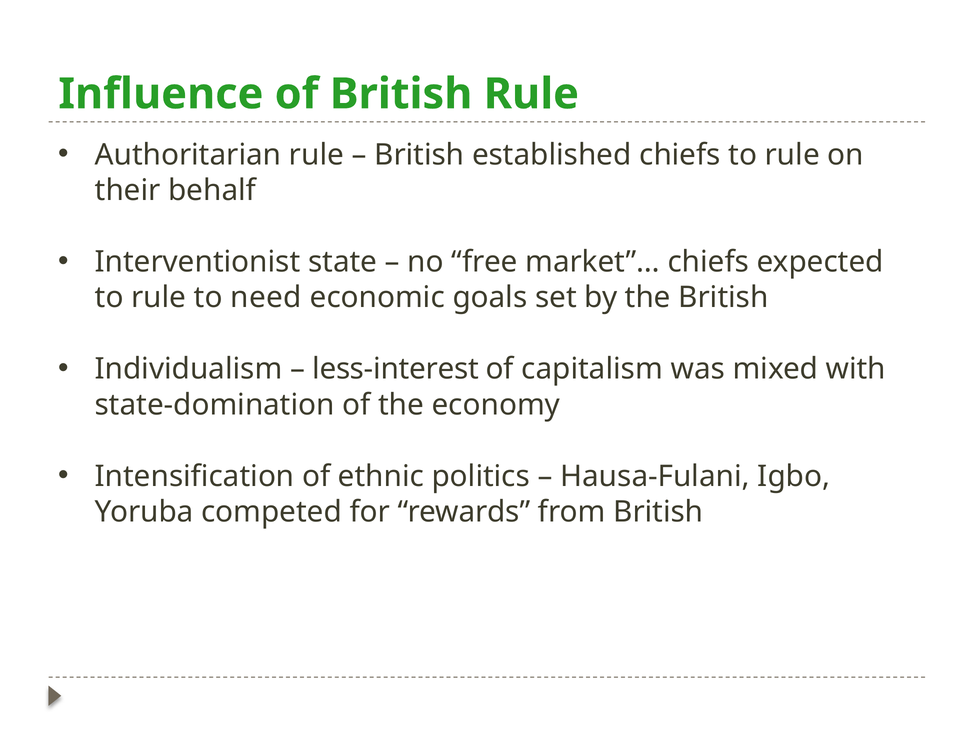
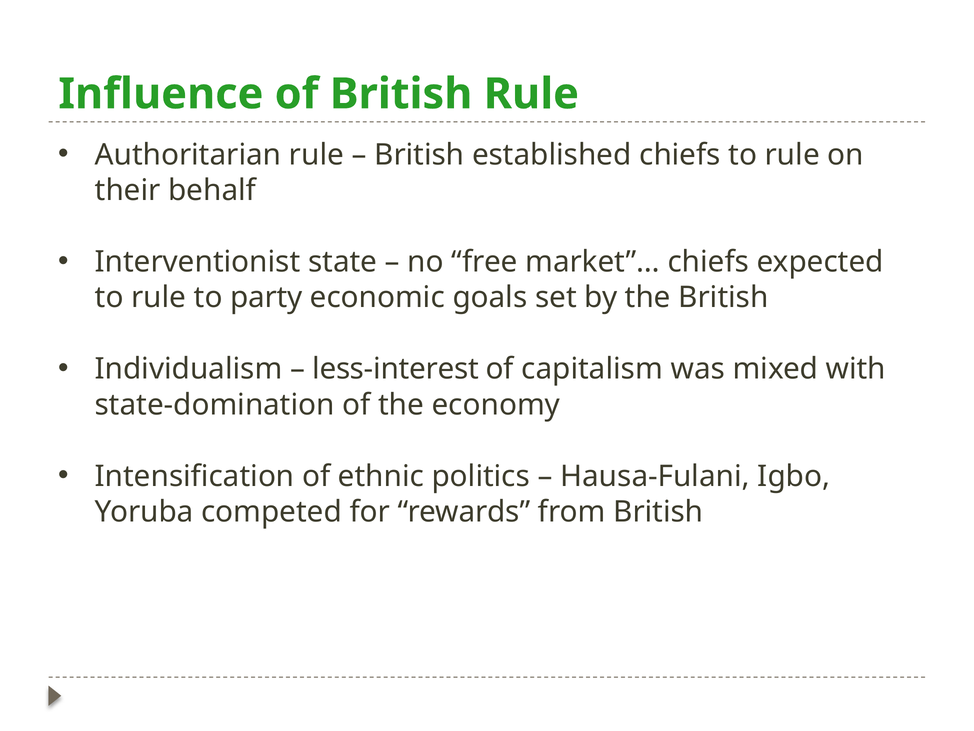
need: need -> party (266, 297)
